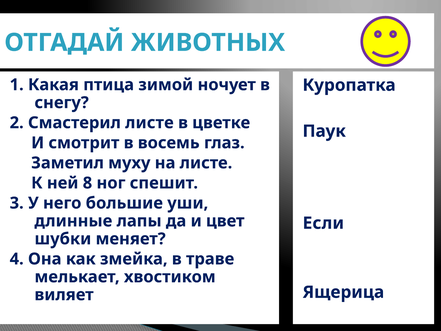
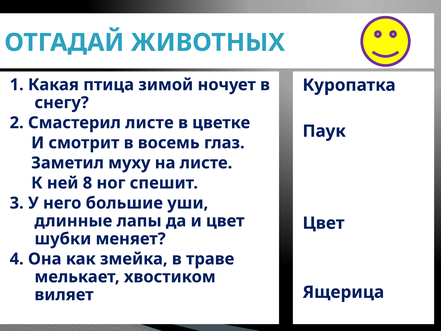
Если: Если -> Цвет (323, 223)
